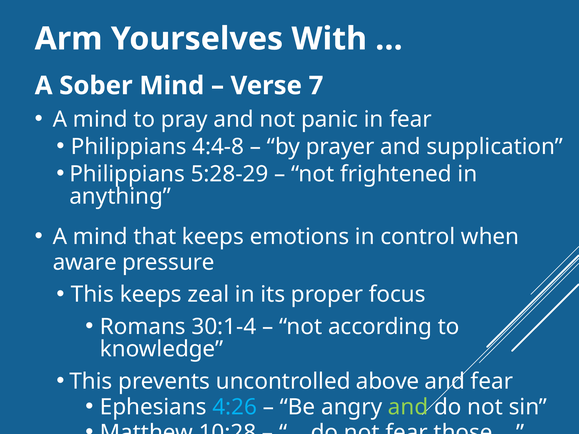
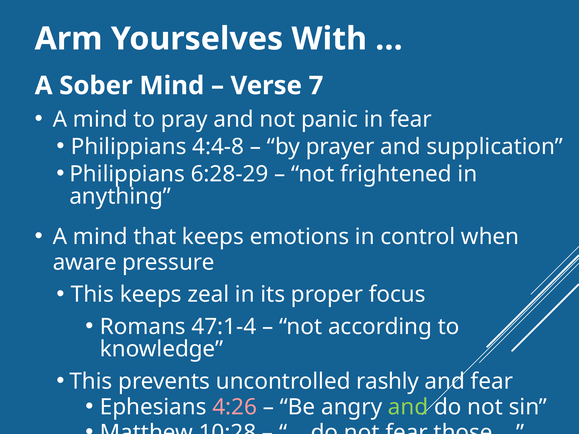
5:28-29: 5:28-29 -> 6:28-29 (230, 174)
30:1-4: 30:1-4 -> 47:1-4 (224, 327)
above: above -> rashly (388, 382)
4:26 colour: light blue -> pink (235, 407)
